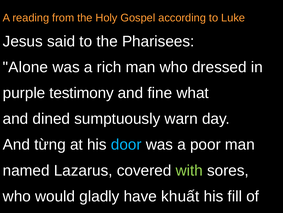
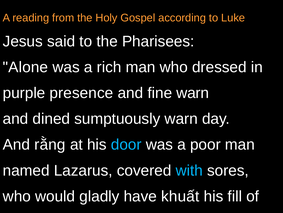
testimony: testimony -> presence (81, 93)
fine what: what -> warn (193, 93)
từng: từng -> rằng (50, 144)
with colour: light green -> light blue (189, 170)
